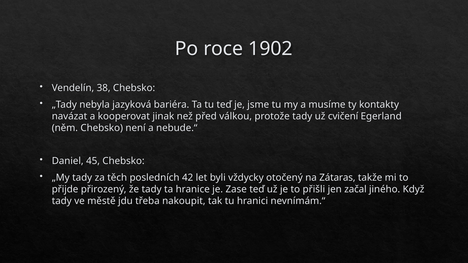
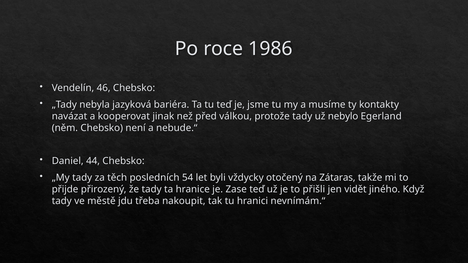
1902: 1902 -> 1986 (270, 49)
38: 38 -> 46 (104, 88)
cvičení: cvičení -> nebylo (343, 116)
45: 45 -> 44 (93, 161)
42: 42 -> 54 (188, 178)
začal: začal -> vidět (355, 189)
